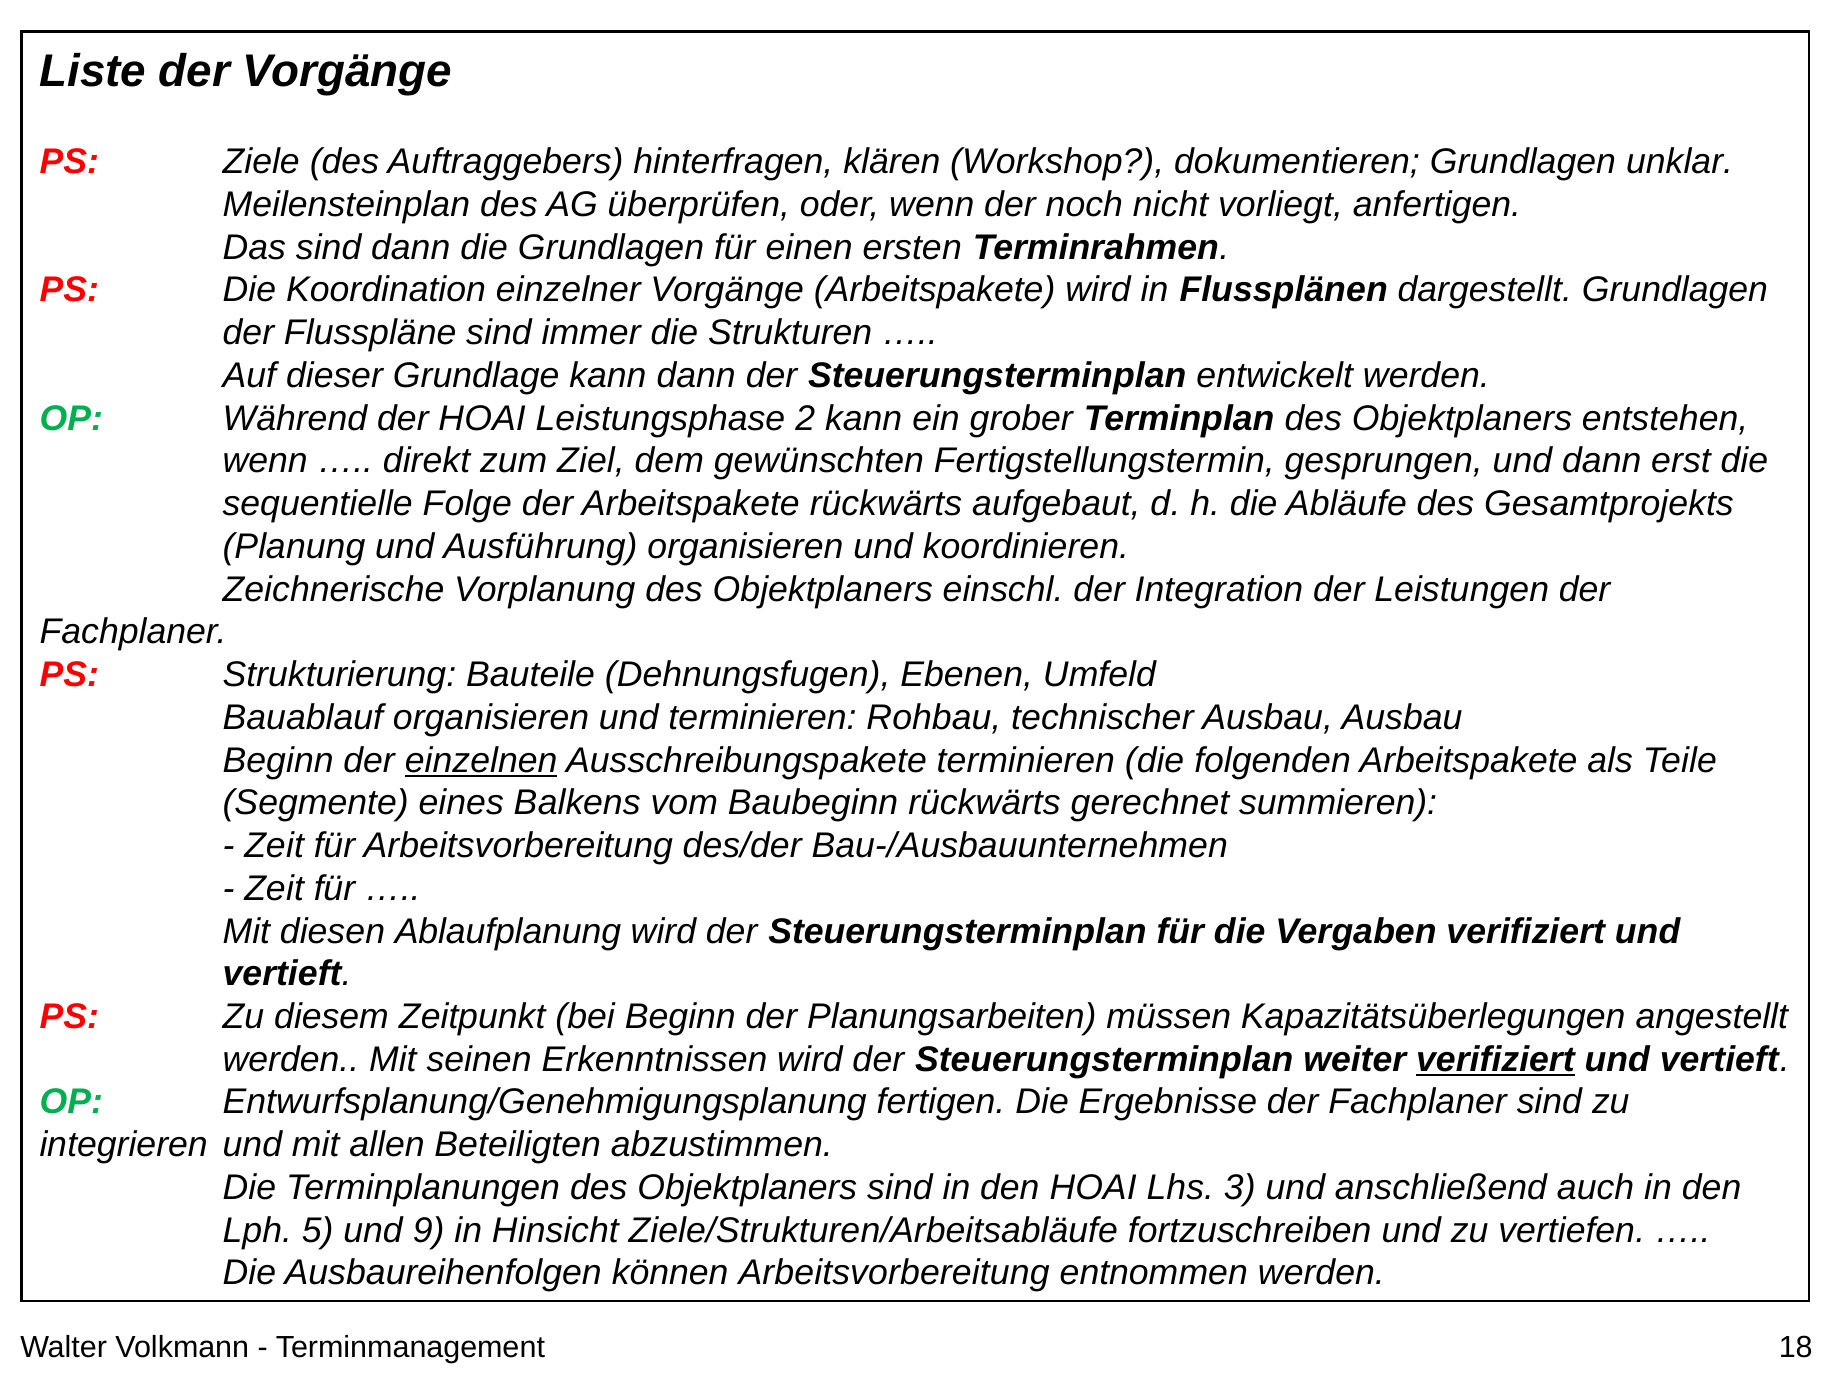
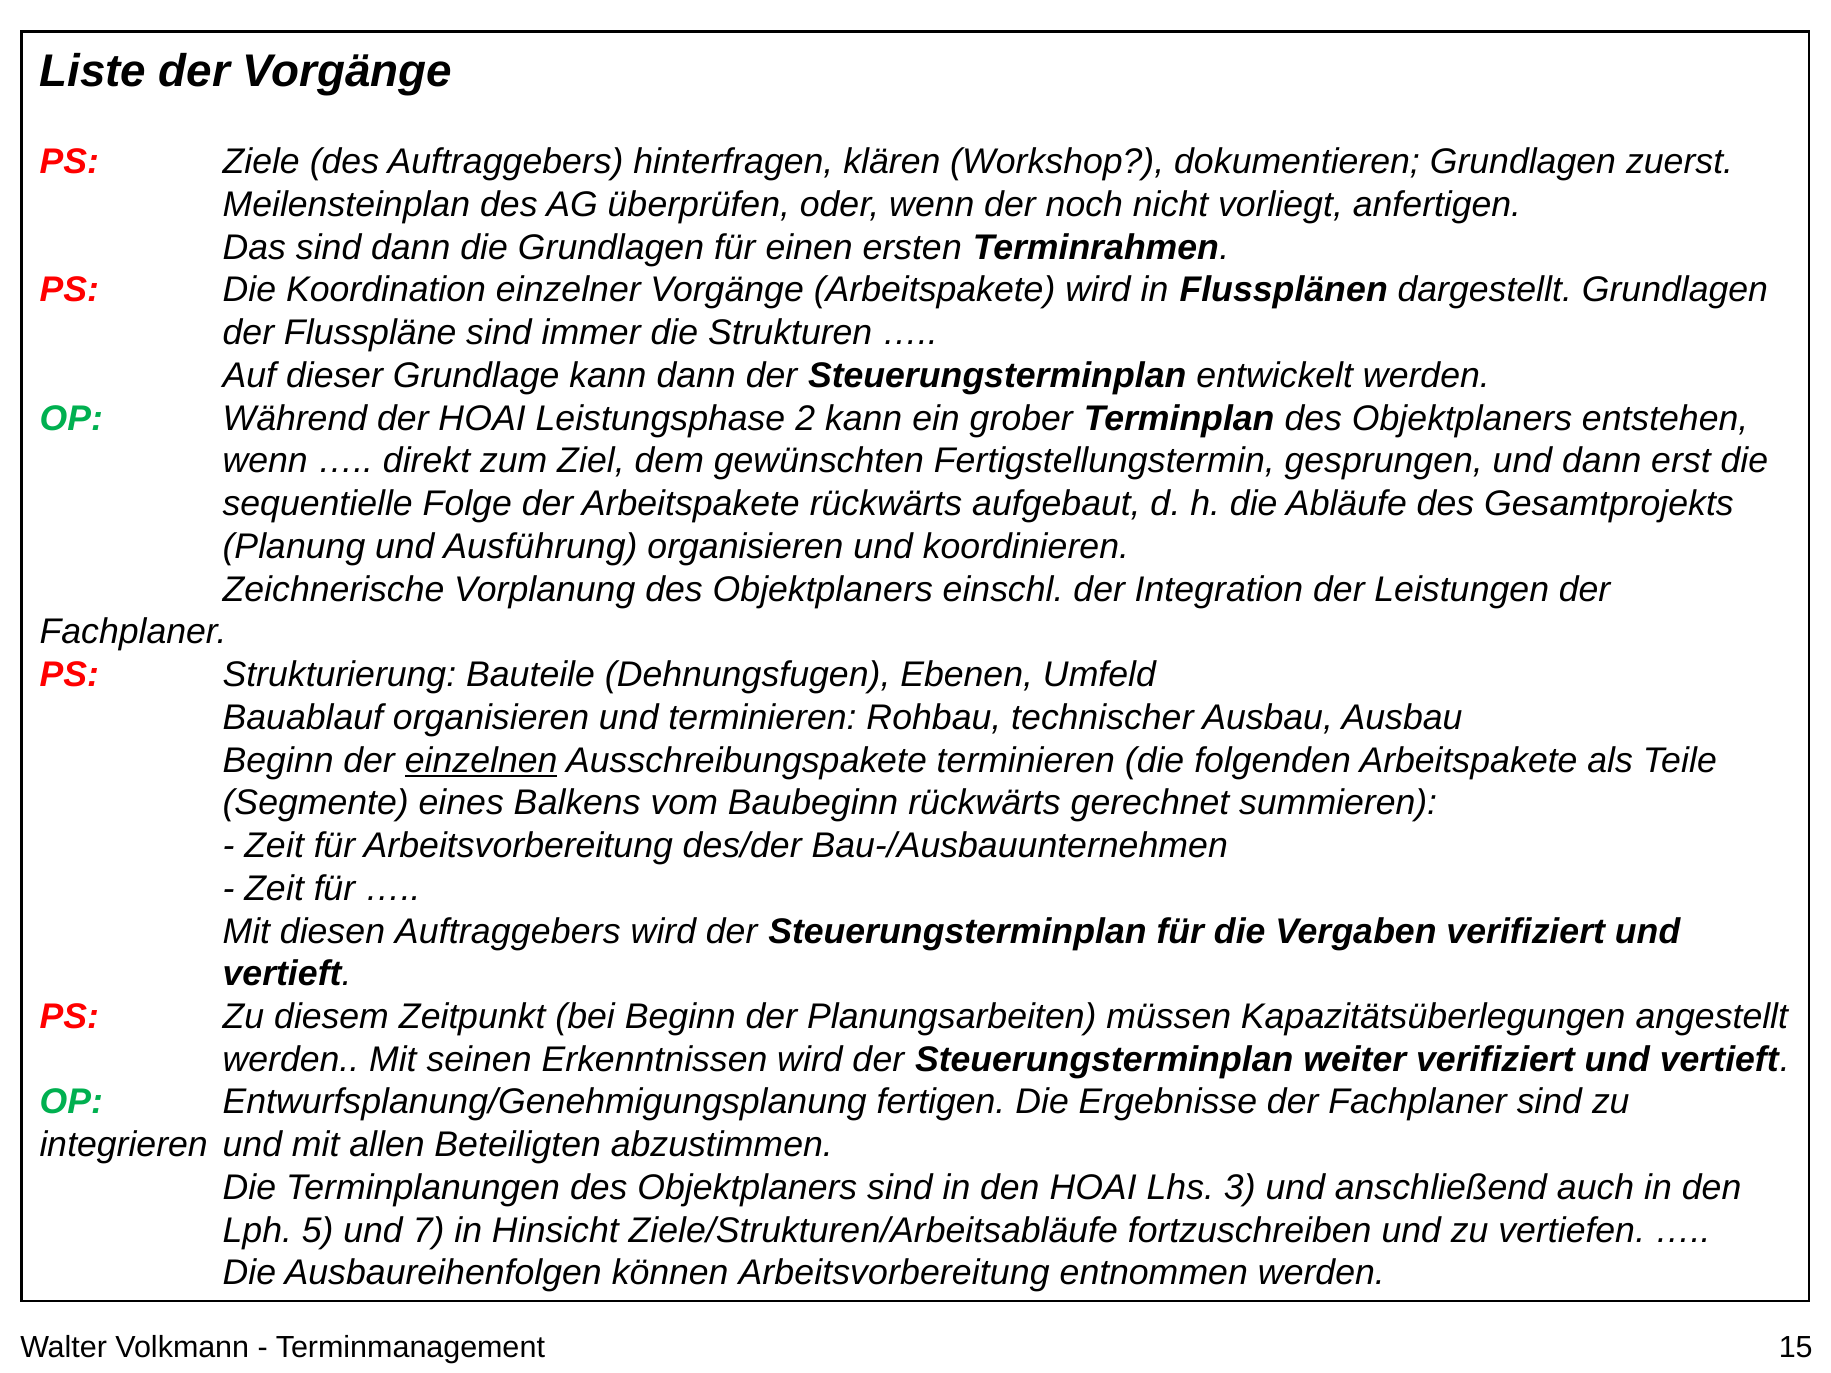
unklar: unklar -> zuerst (1680, 162)
diesen Ablaufplanung: Ablaufplanung -> Auftraggebers (508, 931)
verifiziert underline: present -> none (1495, 1060)
9: 9 -> 7 (429, 1231)
18: 18 -> 15 (1796, 1348)
